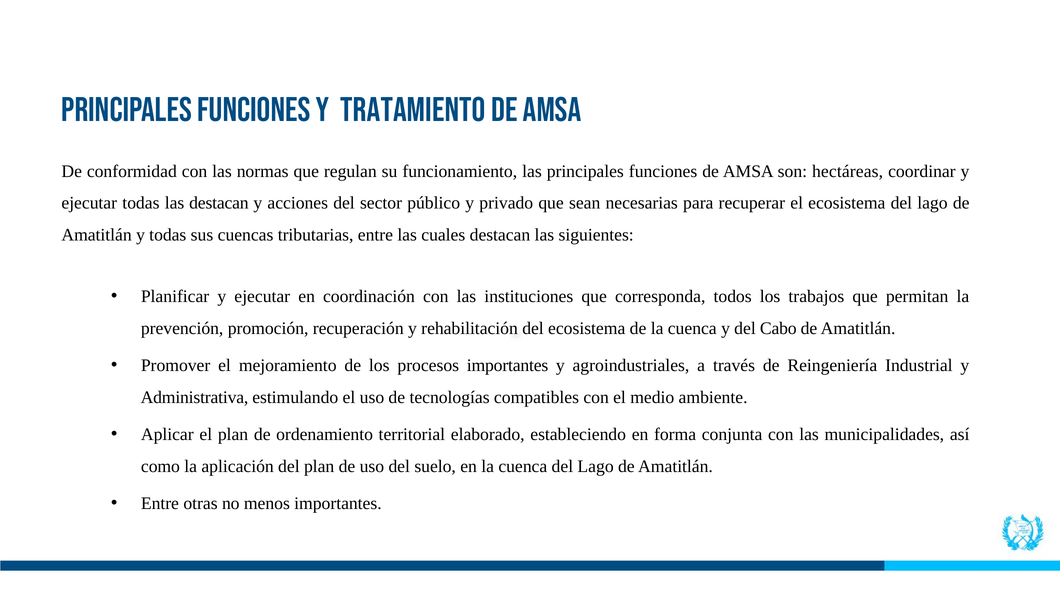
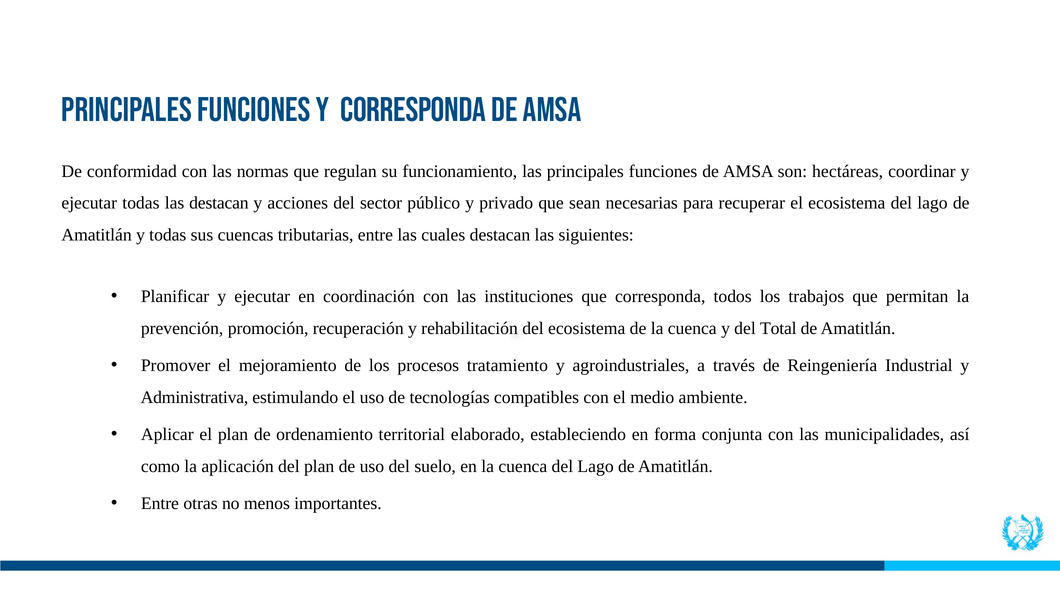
Y TRATAMIENTO: TRATAMIENTO -> CORRESPONDA (413, 110)
Cabo: Cabo -> Total (778, 329)
procesos importantes: importantes -> tratamiento (507, 366)
